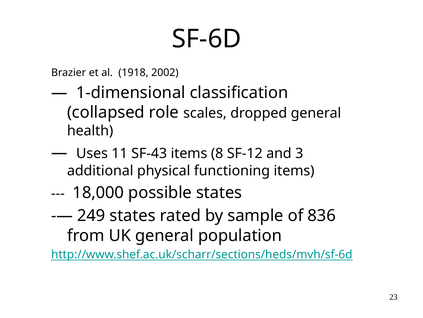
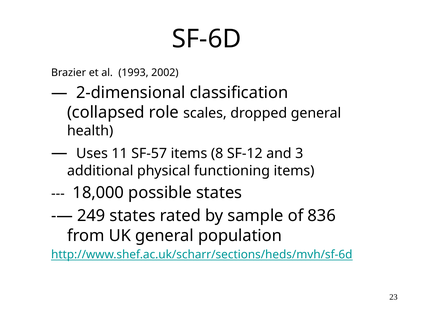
1918: 1918 -> 1993 (133, 73)
1-dimensional: 1-dimensional -> 2-dimensional (131, 93)
SF-43: SF-43 -> SF-57 (149, 153)
